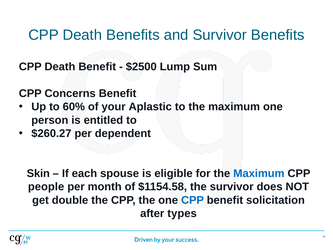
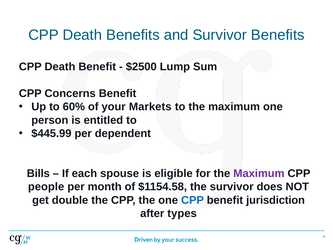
Aplastic: Aplastic -> Markets (150, 107)
$260.27: $260.27 -> $445.99 (51, 133)
Skin: Skin -> Bills (38, 173)
Maximum colour: blue -> purple (259, 173)
solicitation: solicitation -> jurisdiction (276, 200)
